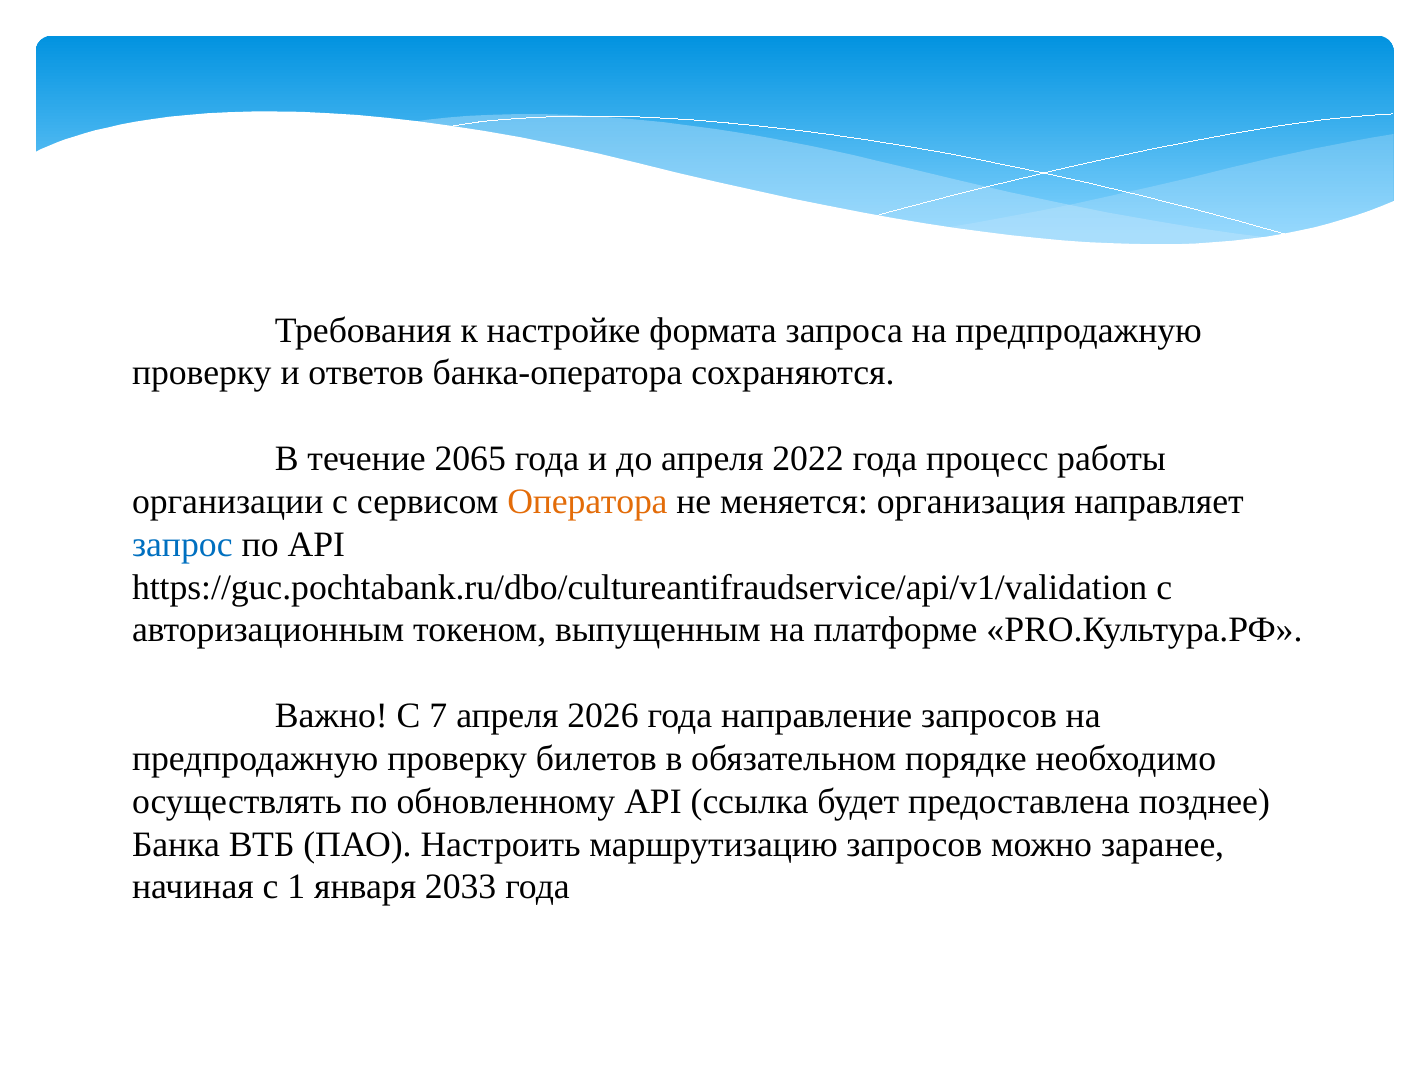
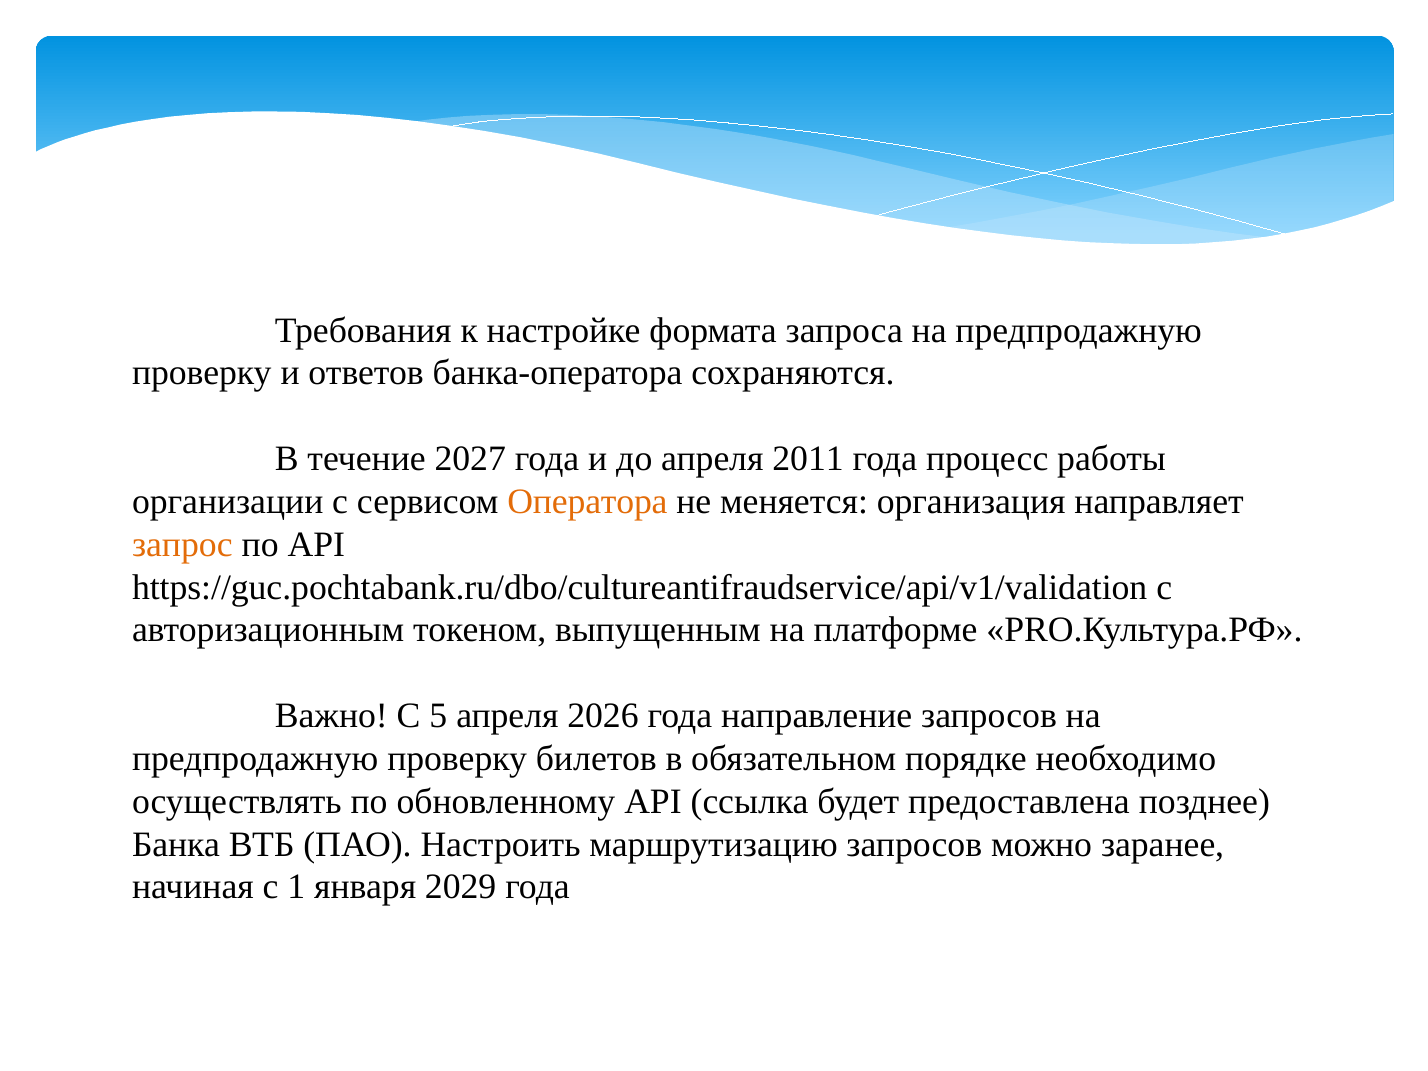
2065: 2065 -> 2027 (470, 459)
2022: 2022 -> 2011 (808, 459)
запрос colour: blue -> orange (182, 544)
7: 7 -> 5 (438, 716)
2033: 2033 -> 2029 (461, 887)
